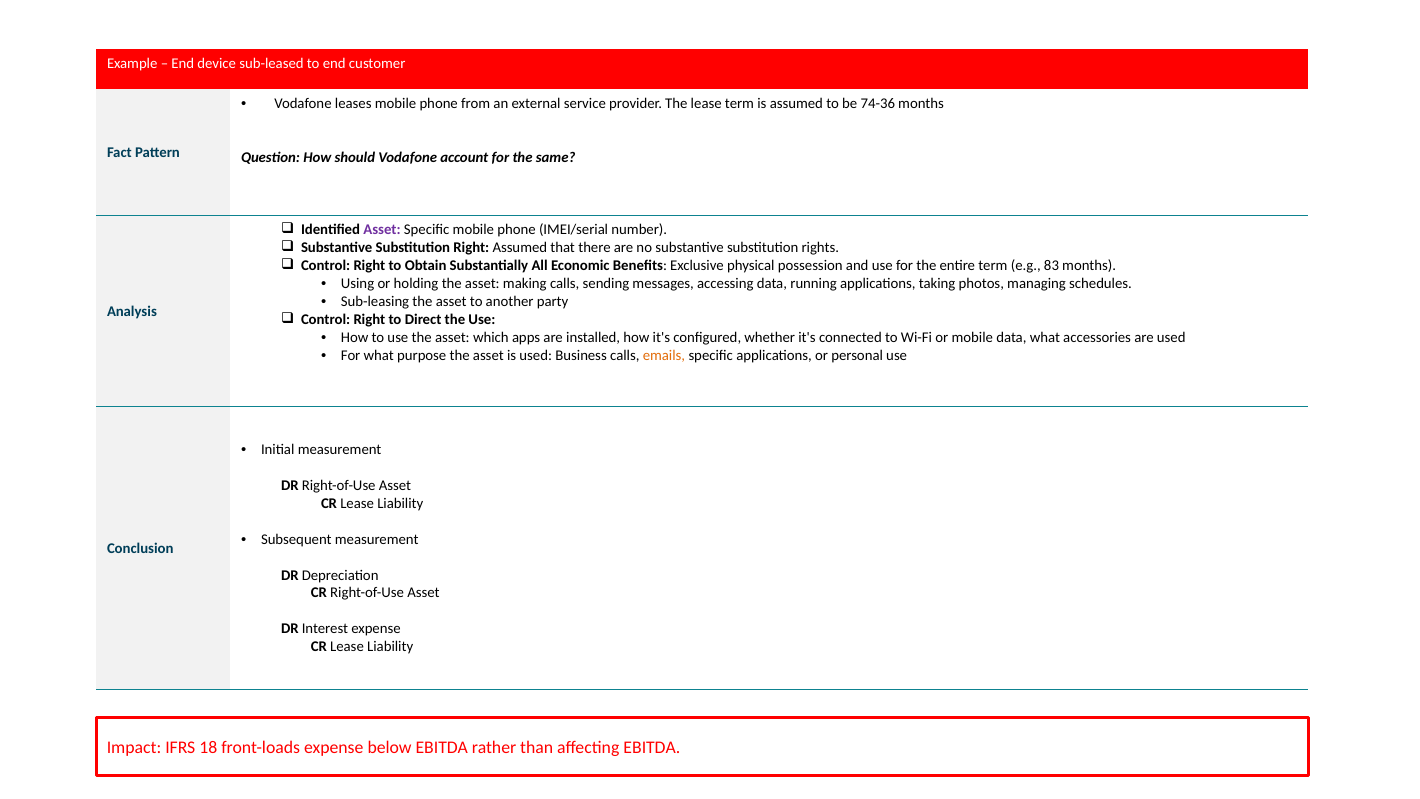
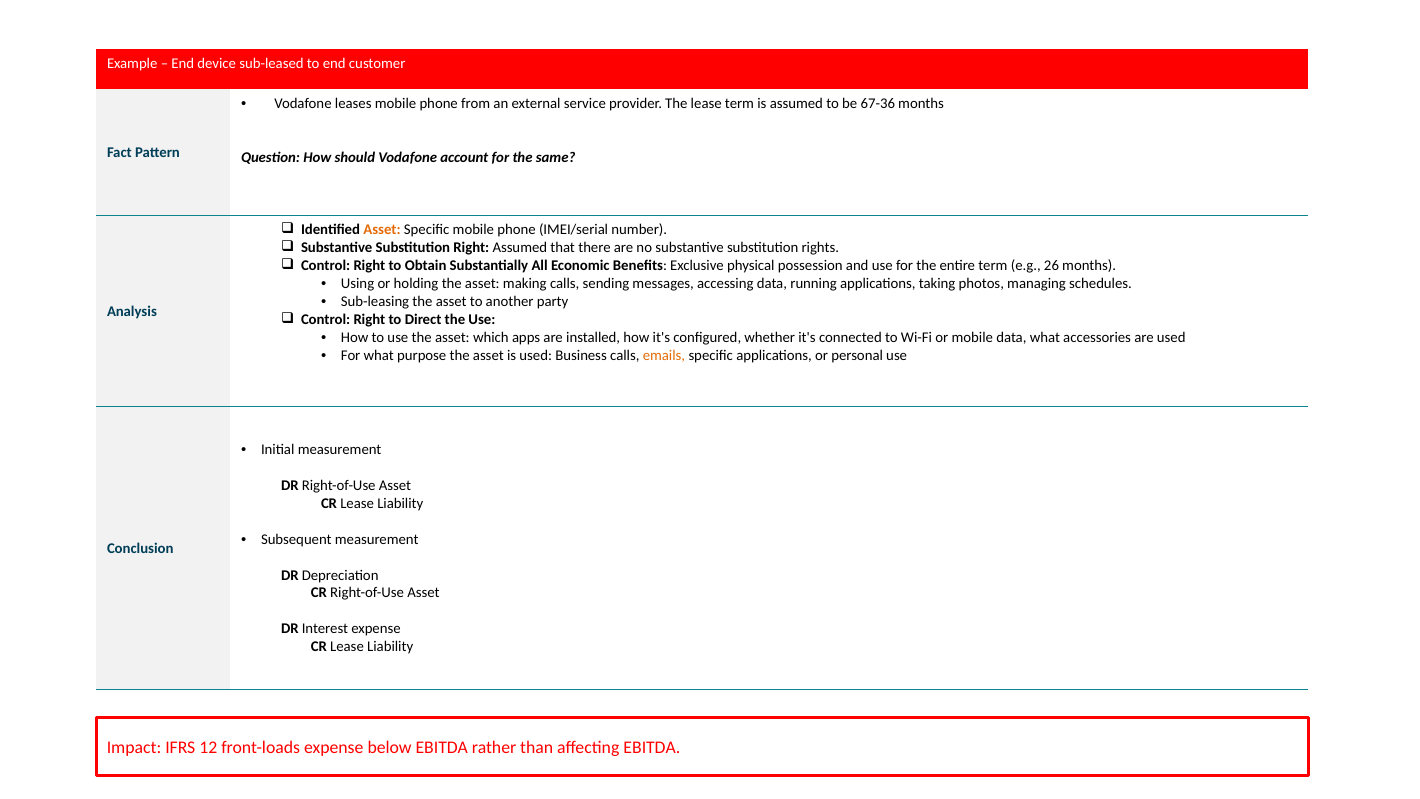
74-36: 74-36 -> 67-36 (878, 104)
Asset colour: purple -> orange (382, 230)
83: 83 -> 26 (1051, 266)
18: 18 -> 12 (208, 748)
